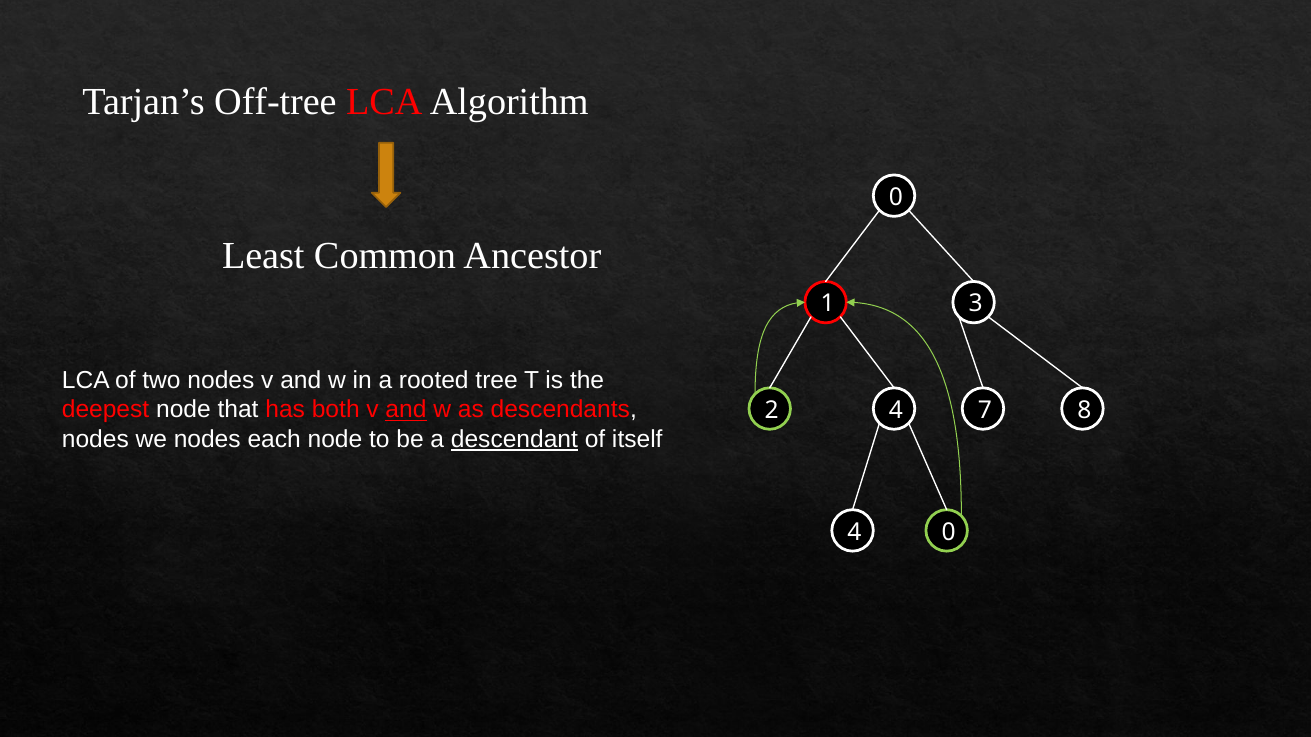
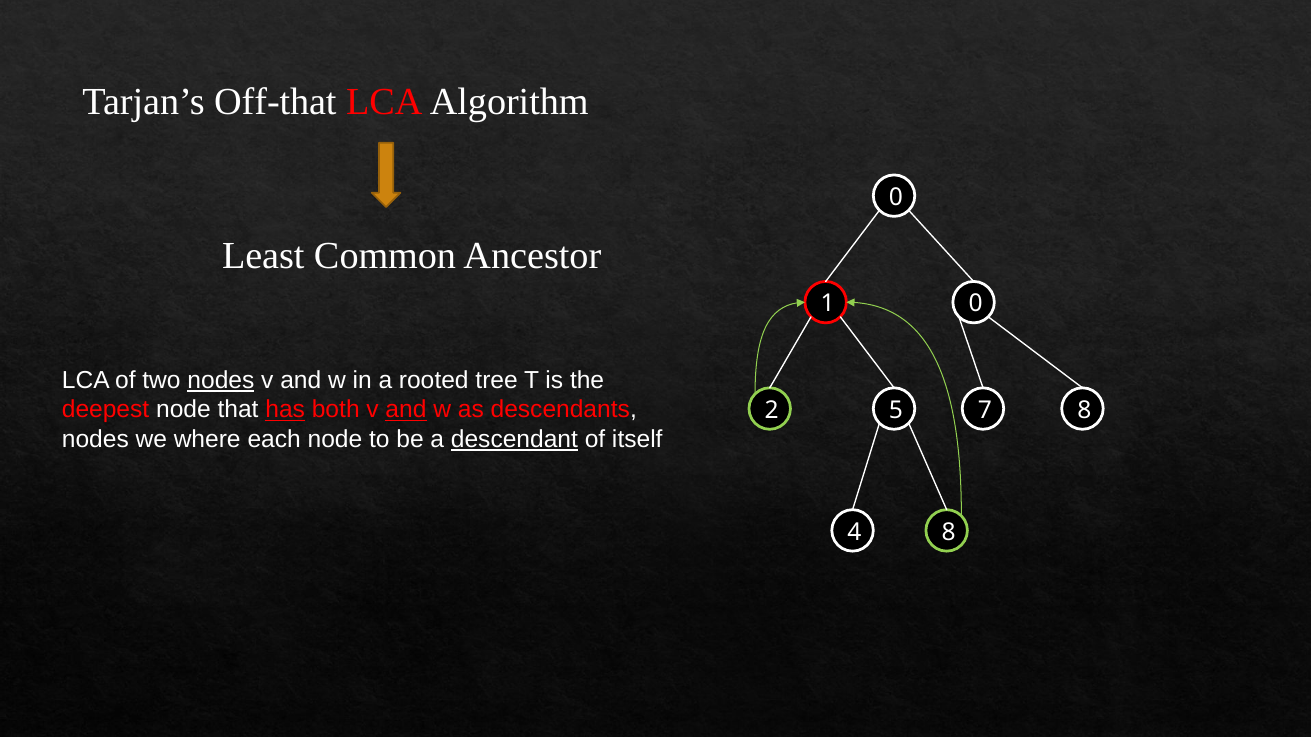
Off-tree: Off-tree -> Off-that (275, 102)
1 3: 3 -> 0 (976, 304)
nodes underline: none -> present (221, 380)
has underline: none -> present (285, 410)
2 4: 4 -> 5 (896, 410)
we nodes: nodes -> where (207, 439)
4 0: 0 -> 8 (949, 532)
